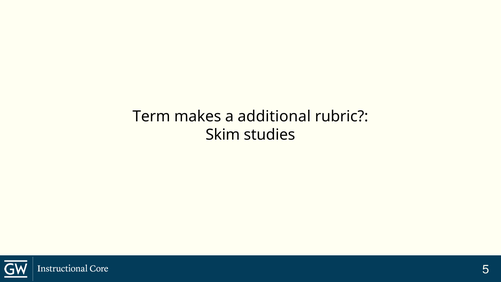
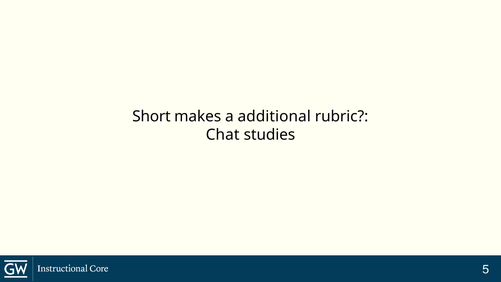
Term: Term -> Short (151, 116)
Skim: Skim -> Chat (223, 135)
